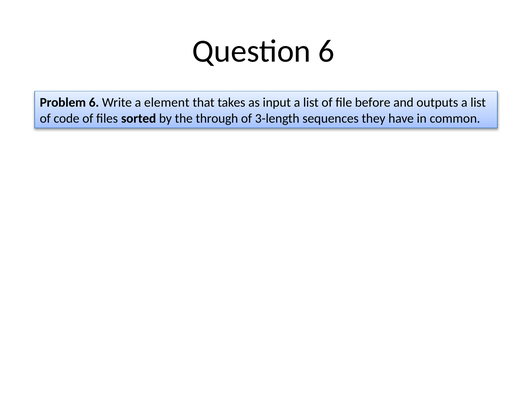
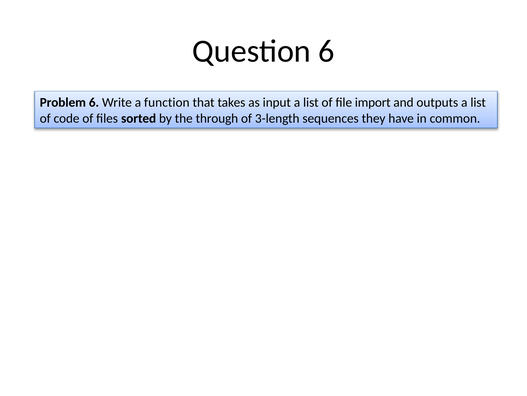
element: element -> function (167, 102)
before: before -> import (373, 102)
